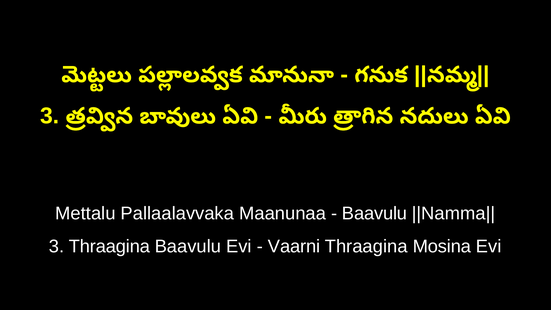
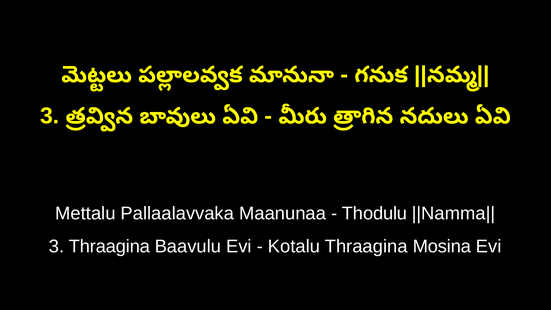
Baavulu: Baavulu -> Thodulu (375, 213)
Vaarni: Vaarni -> Kotalu (294, 246)
